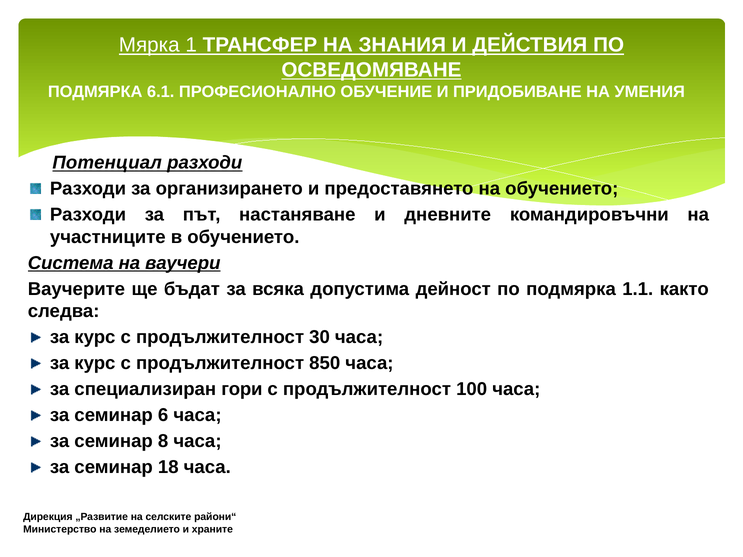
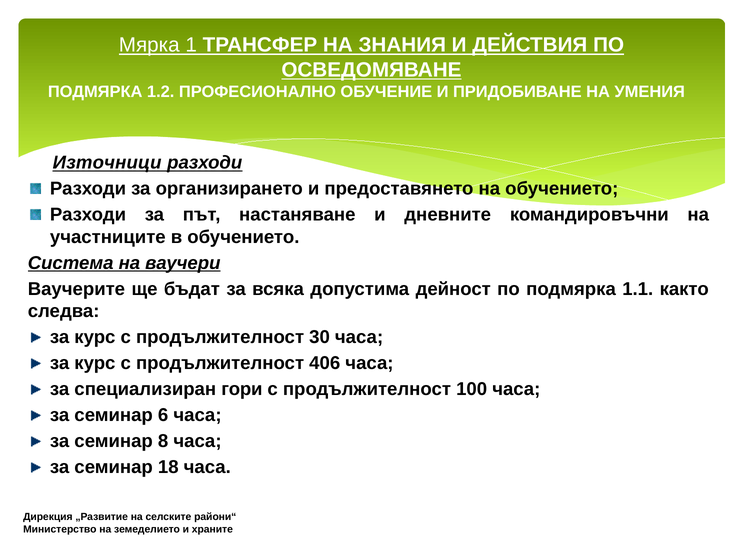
6.1: 6.1 -> 1.2 (161, 92)
Потенциал: Потенциал -> Източници (107, 163)
850: 850 -> 406 (325, 363)
